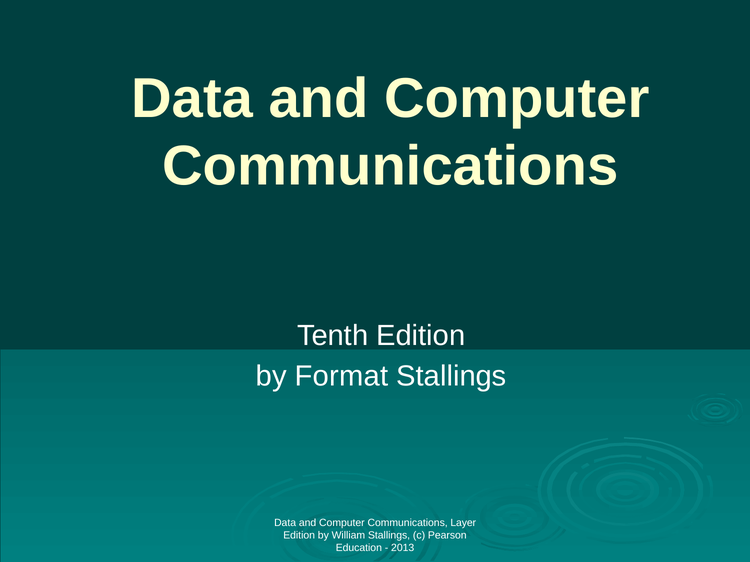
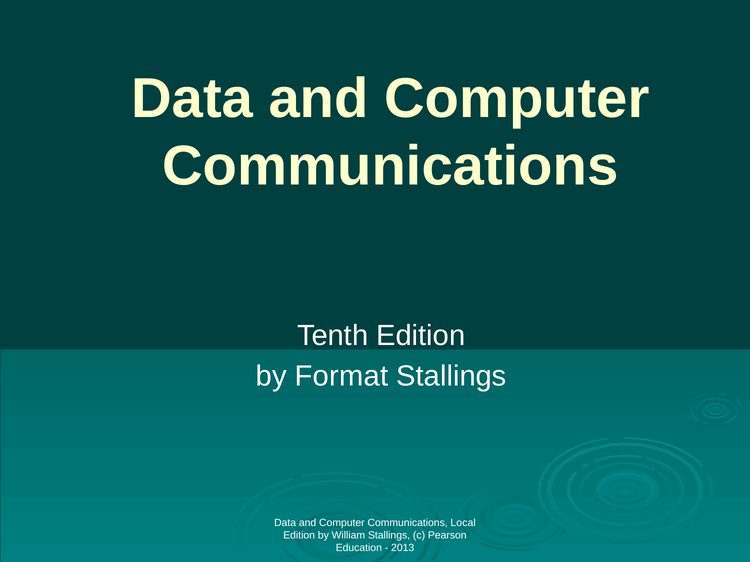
Layer: Layer -> Local (463, 523)
